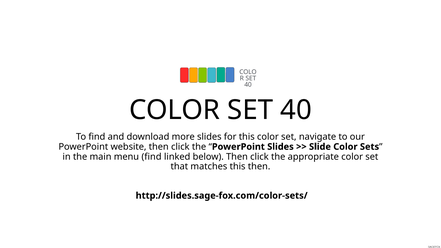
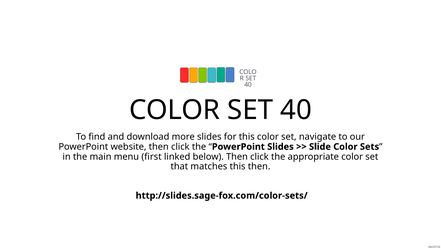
menu find: find -> first (152, 157)
